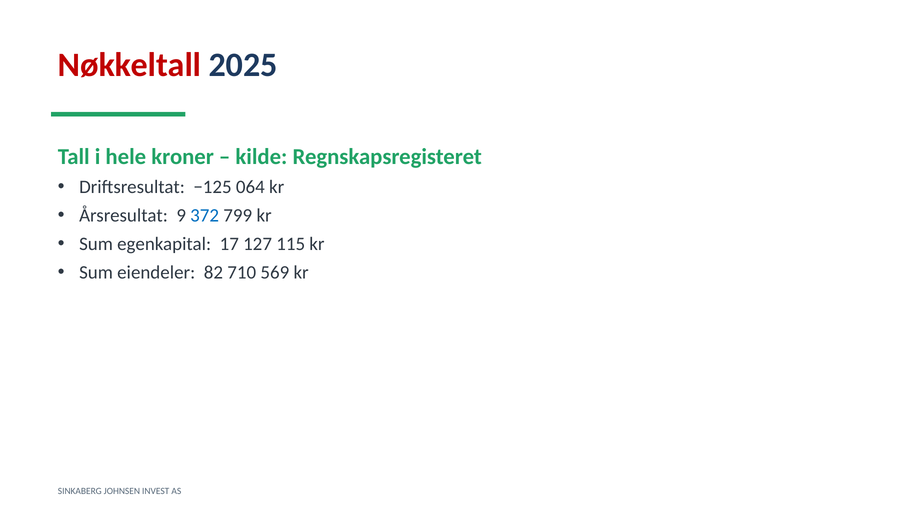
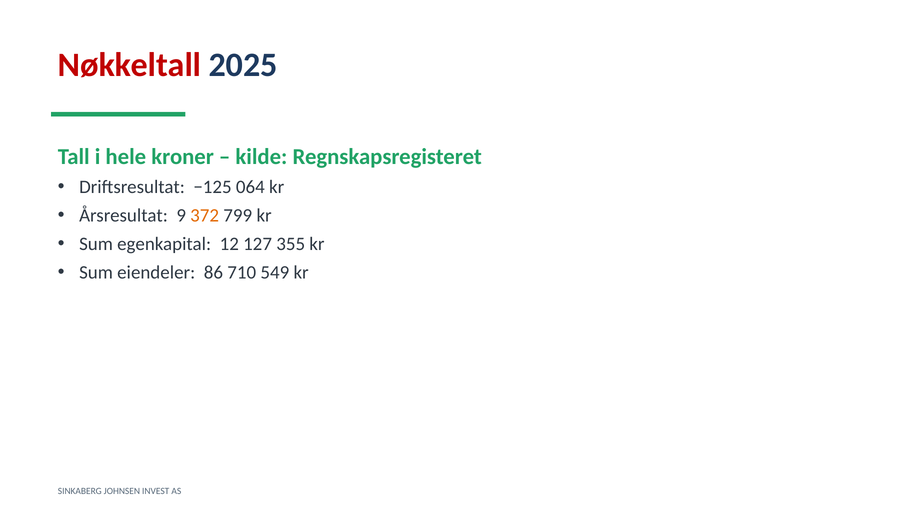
372 colour: blue -> orange (205, 215)
17: 17 -> 12 (229, 244)
115: 115 -> 355 (291, 244)
82: 82 -> 86 (213, 272)
569: 569 -> 549 (275, 272)
